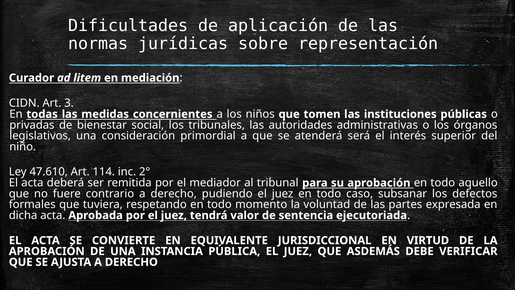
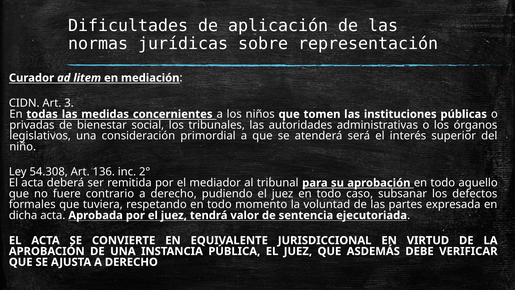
47.610: 47.610 -> 54.308 (49, 172)
114: 114 -> 136 (104, 172)
